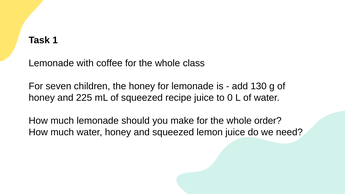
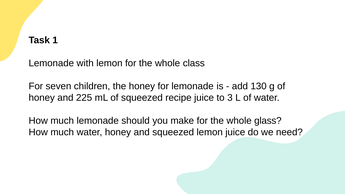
with coffee: coffee -> lemon (109, 63)
0: 0 -> 3 (230, 98)
order: order -> glass (268, 121)
